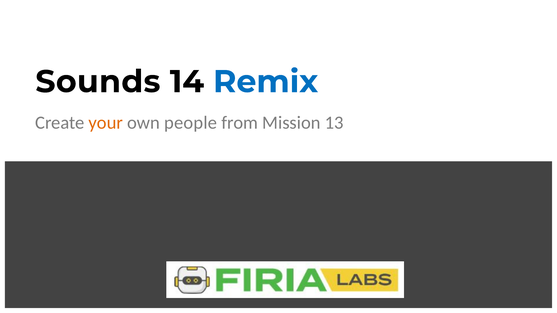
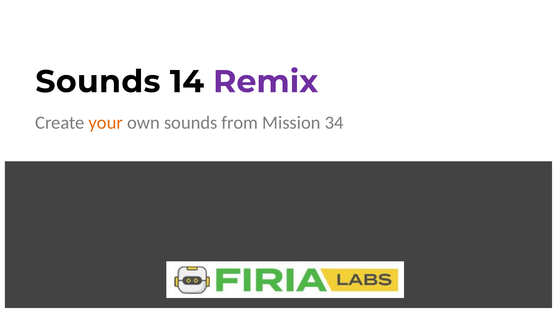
Remix colour: blue -> purple (266, 82)
own people: people -> sounds (191, 123)
13: 13 -> 34 (334, 123)
